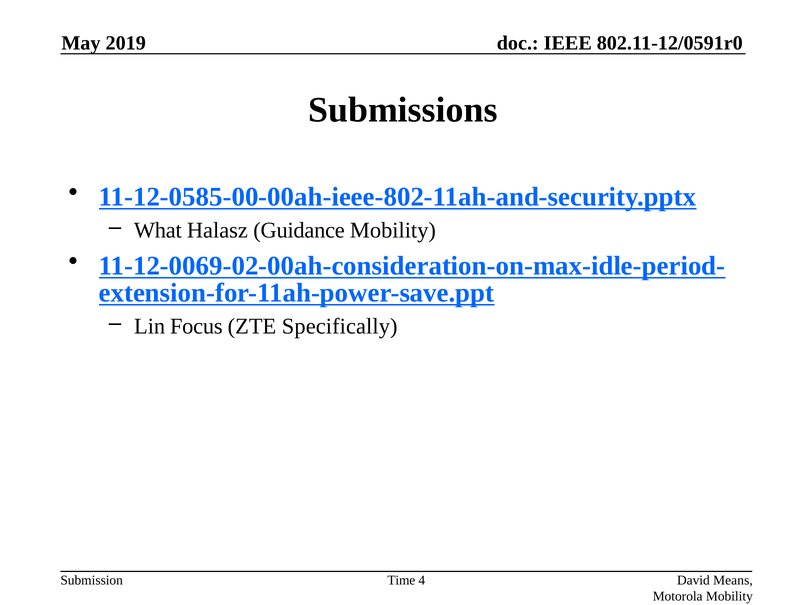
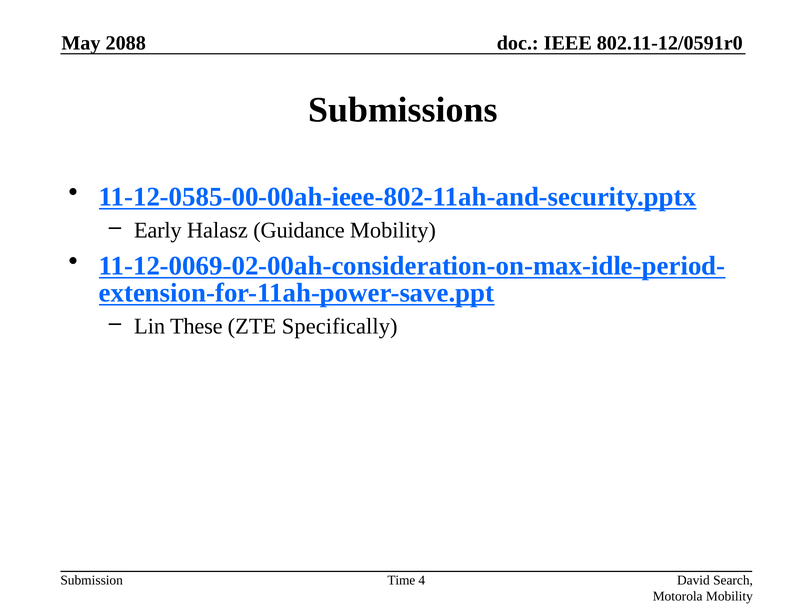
2019: 2019 -> 2088 (126, 43)
What: What -> Early (158, 230)
Focus: Focus -> These (196, 326)
Means: Means -> Search (733, 580)
